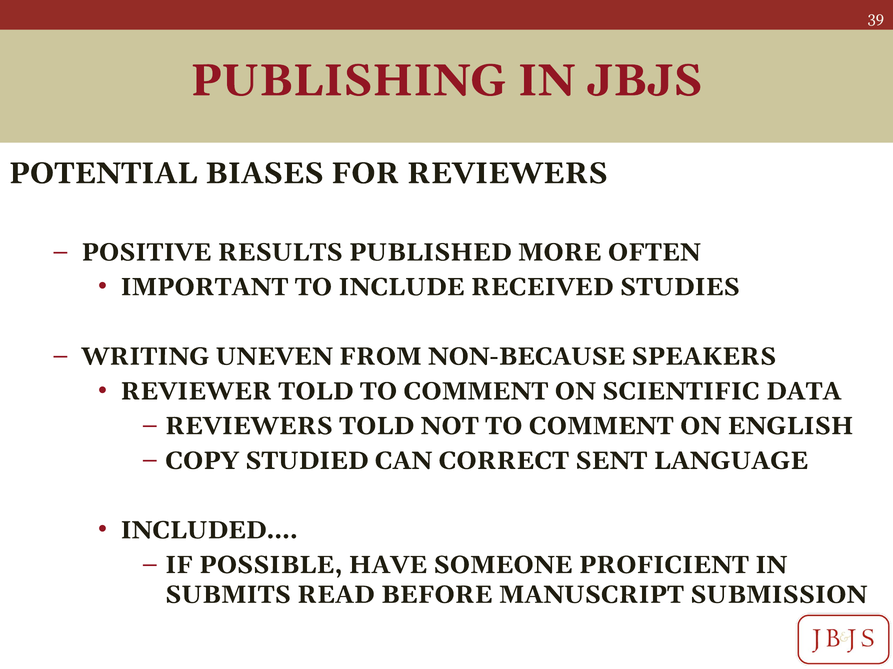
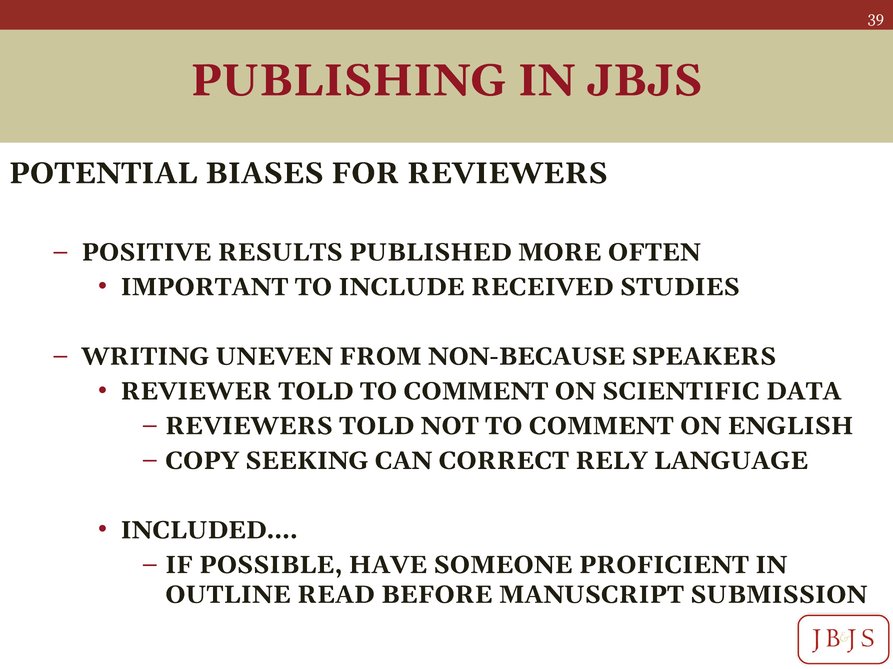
STUDIED: STUDIED -> SEEKING (307, 461)
SENT: SENT -> RELY (612, 461)
SUBMITS: SUBMITS -> OUTLINE (228, 595)
